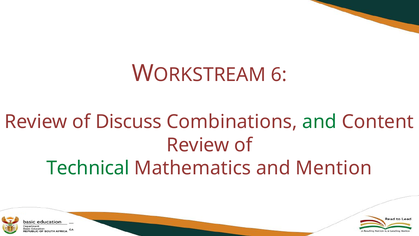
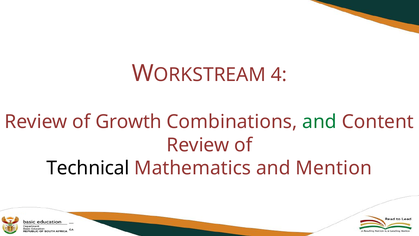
6: 6 -> 4 (279, 75)
Discuss: Discuss -> Growth (129, 122)
Technical colour: green -> black (88, 168)
